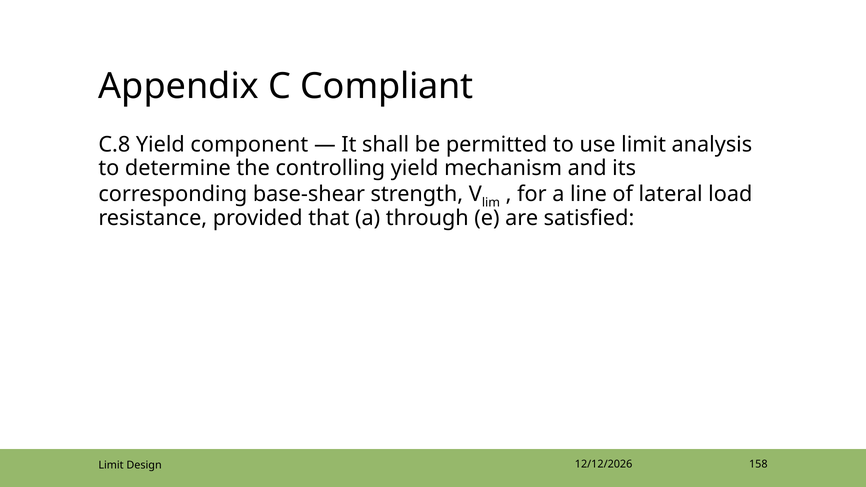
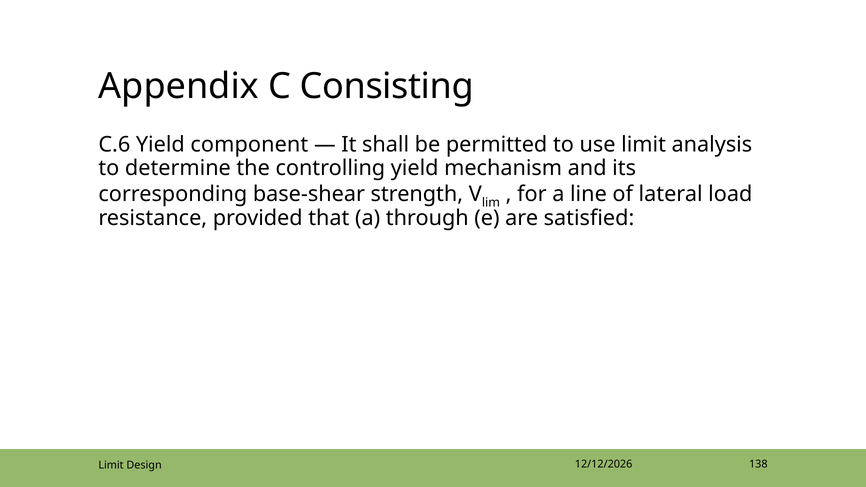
Compliant: Compliant -> Consisting (387, 86)
C.8: C.8 -> C.6 (114, 145)
158: 158 -> 138 (758, 464)
